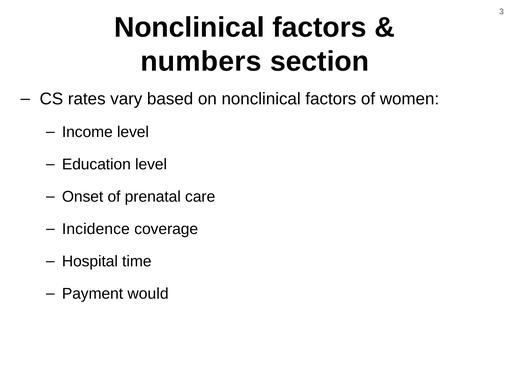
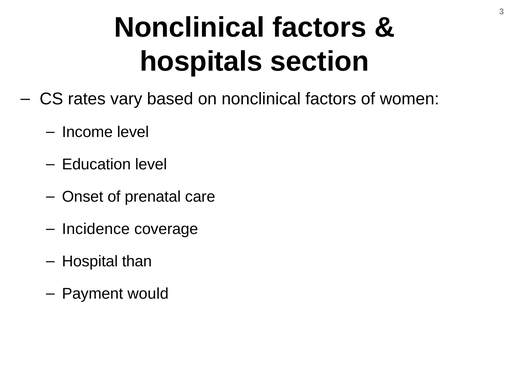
numbers: numbers -> hospitals (201, 61)
time: time -> than (137, 261)
